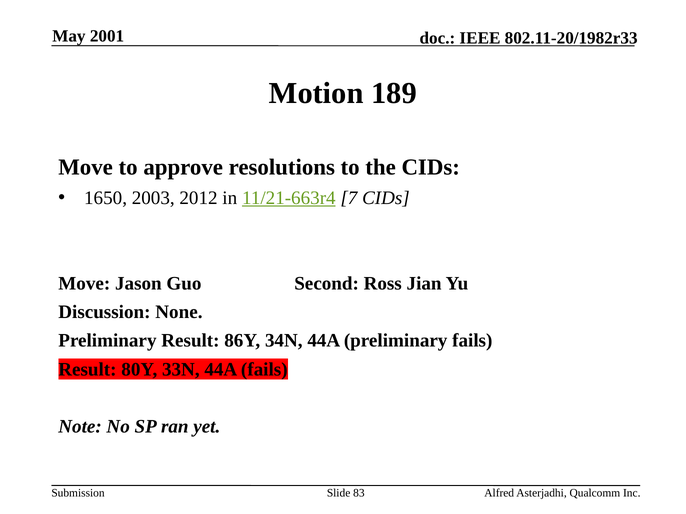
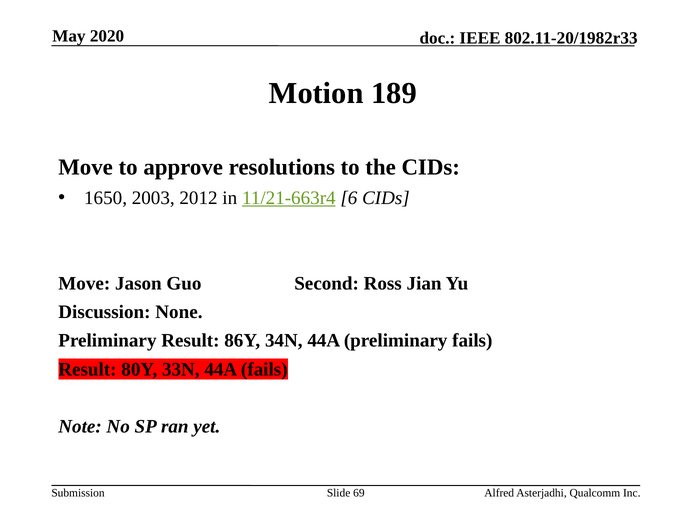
2001: 2001 -> 2020 (107, 36)
7: 7 -> 6 (349, 198)
83: 83 -> 69 (359, 493)
